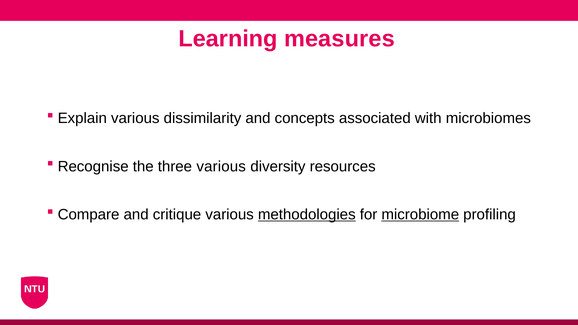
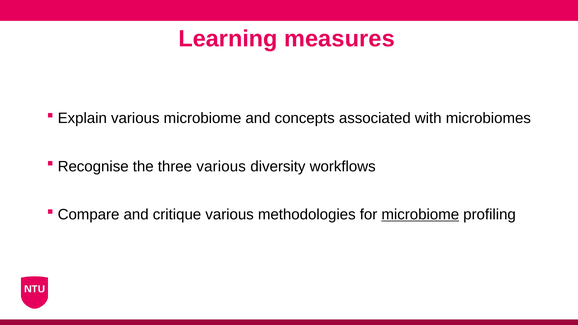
various dissimilarity: dissimilarity -> microbiome (202, 118)
resources: resources -> workflows (343, 166)
methodologies underline: present -> none (307, 215)
